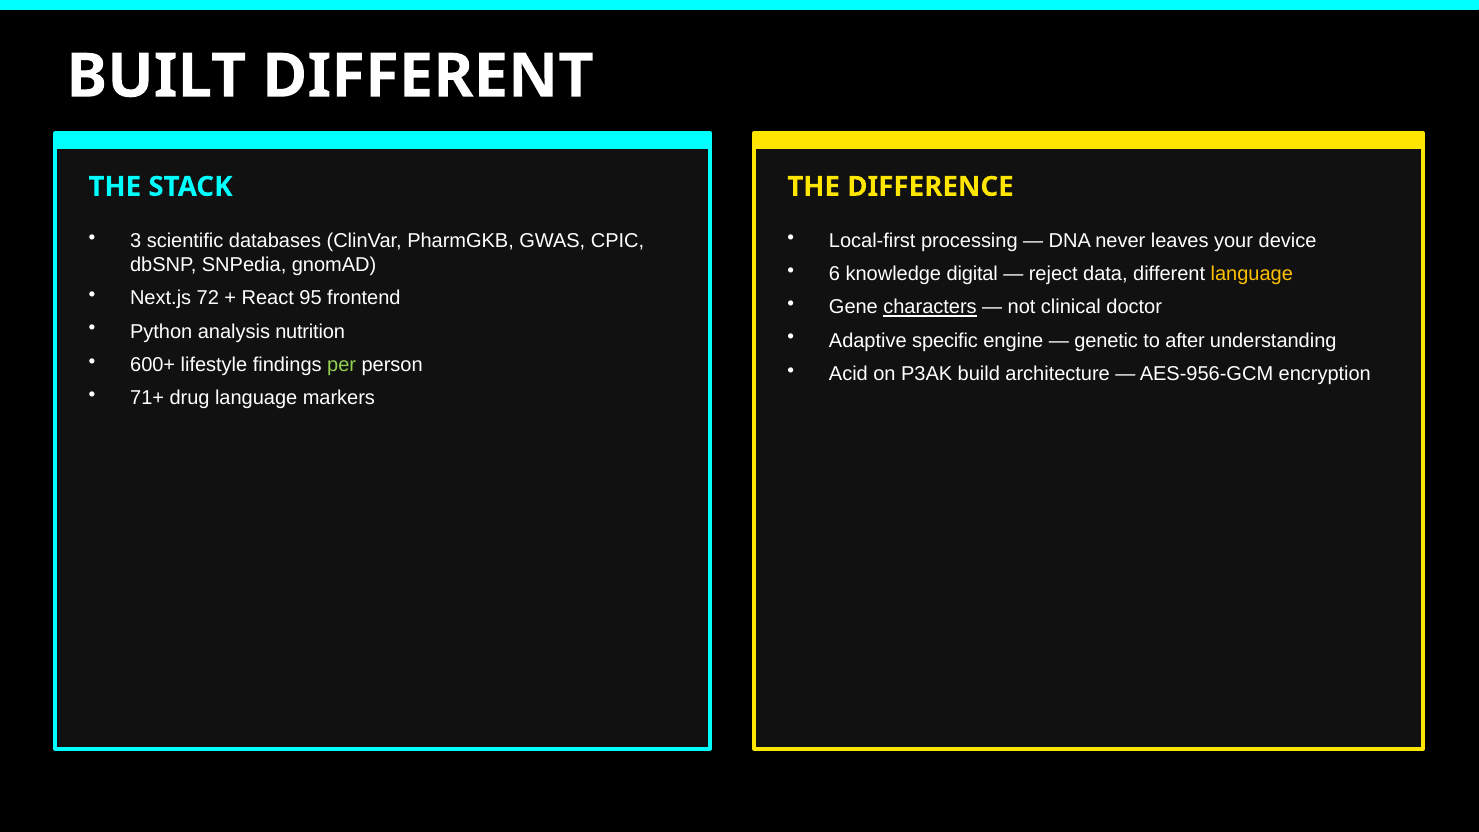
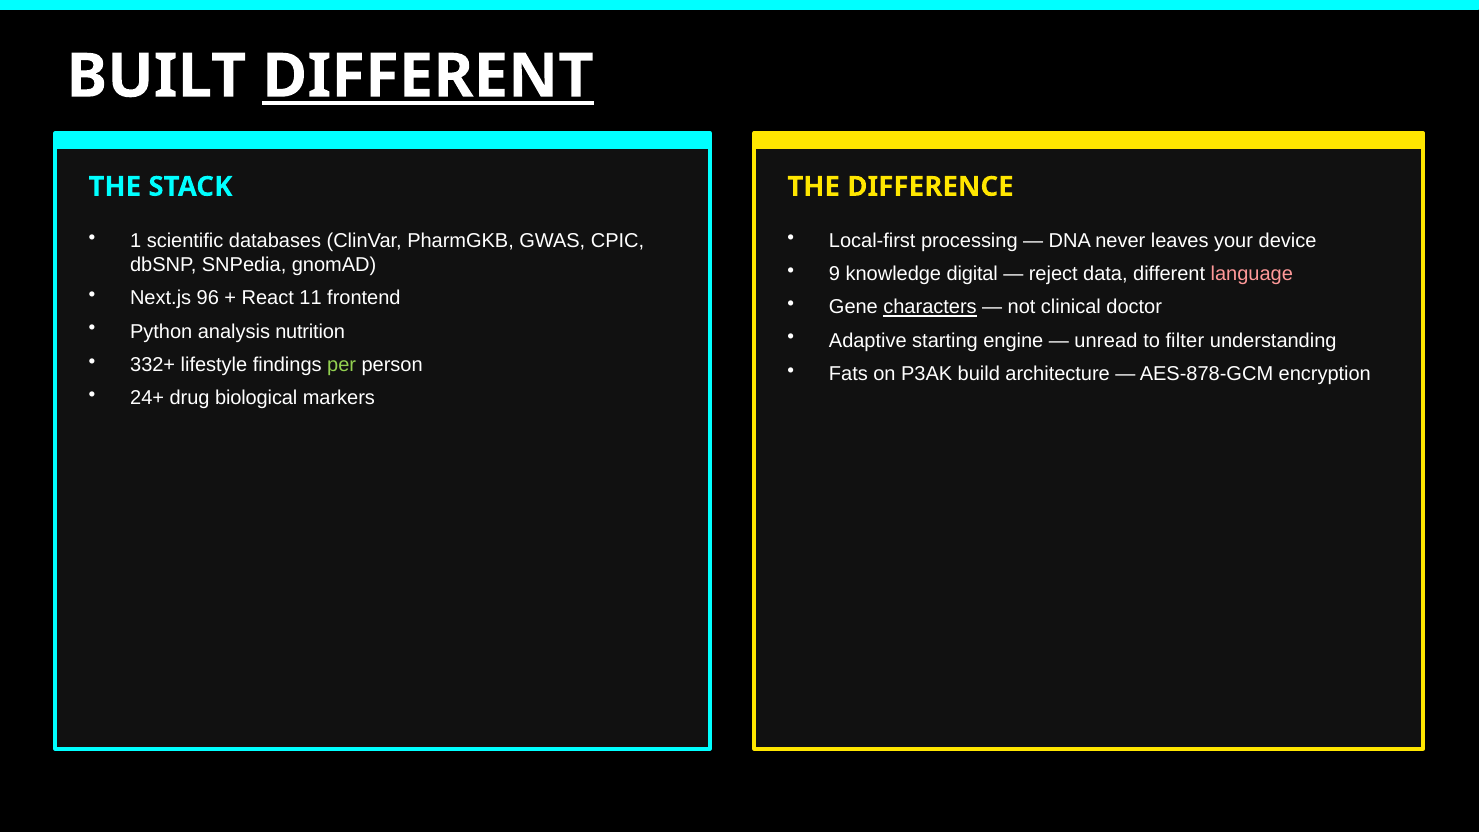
DIFFERENT underline: none -> present (428, 76)
3: 3 -> 1 (136, 241)
6: 6 -> 9 (835, 274)
language colour: yellow -> pink (1252, 274)
72: 72 -> 96 (208, 298)
95: 95 -> 11 (311, 298)
specific: specific -> starting (945, 341)
genetic: genetic -> unread (1106, 341)
after: after -> filter (1185, 341)
600+: 600+ -> 332+ (153, 365)
Acid: Acid -> Fats (848, 374)
AES-956-GCM: AES-956-GCM -> AES-878-GCM (1206, 374)
71+: 71+ -> 24+ (147, 398)
drug language: language -> biological (256, 398)
